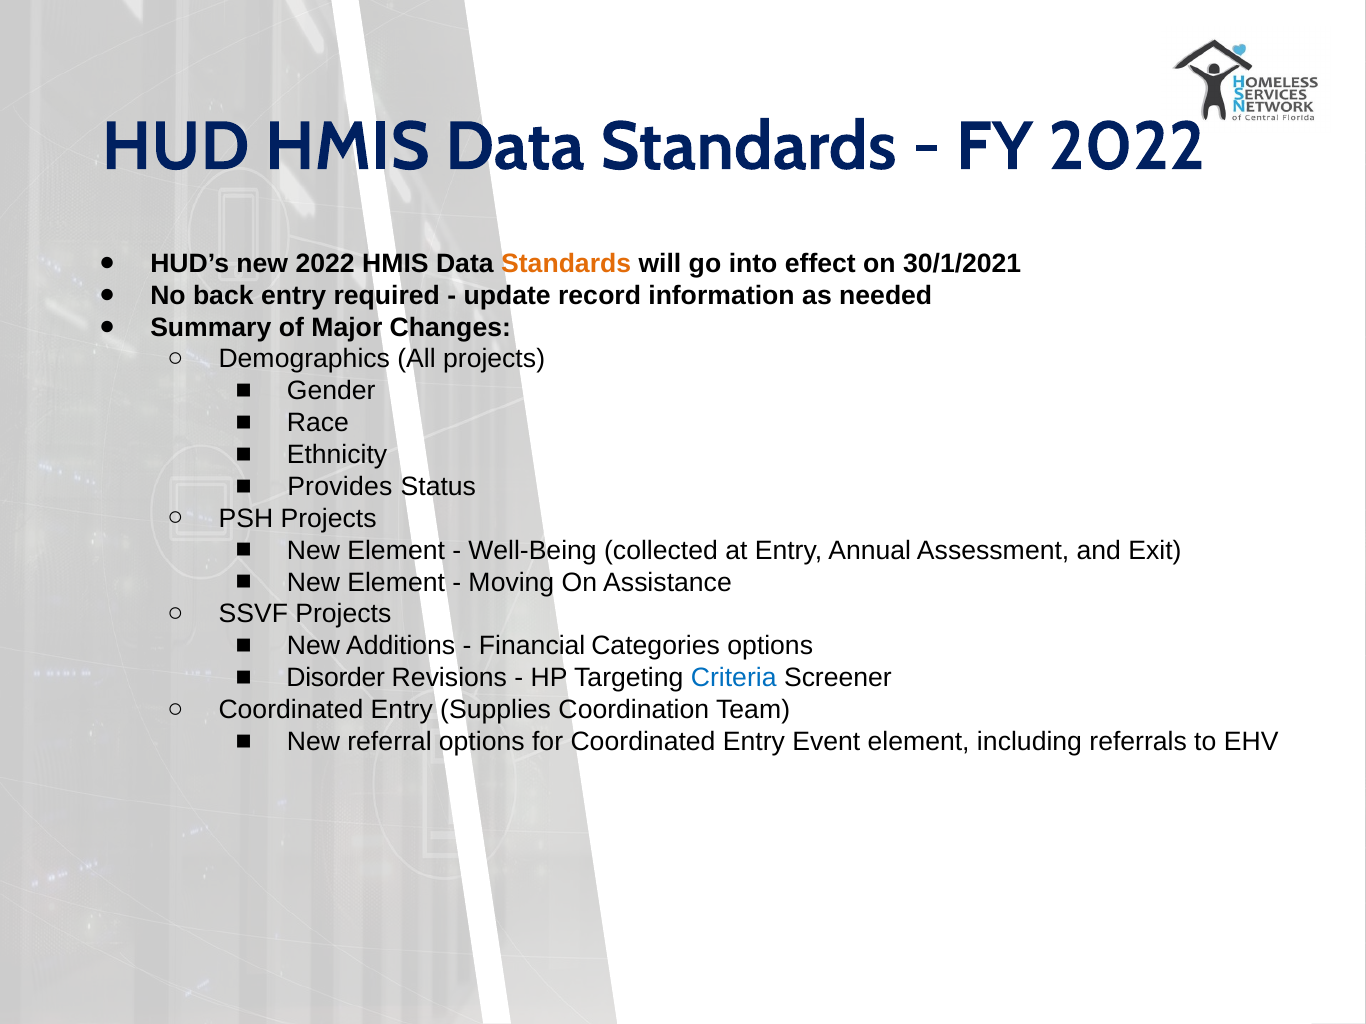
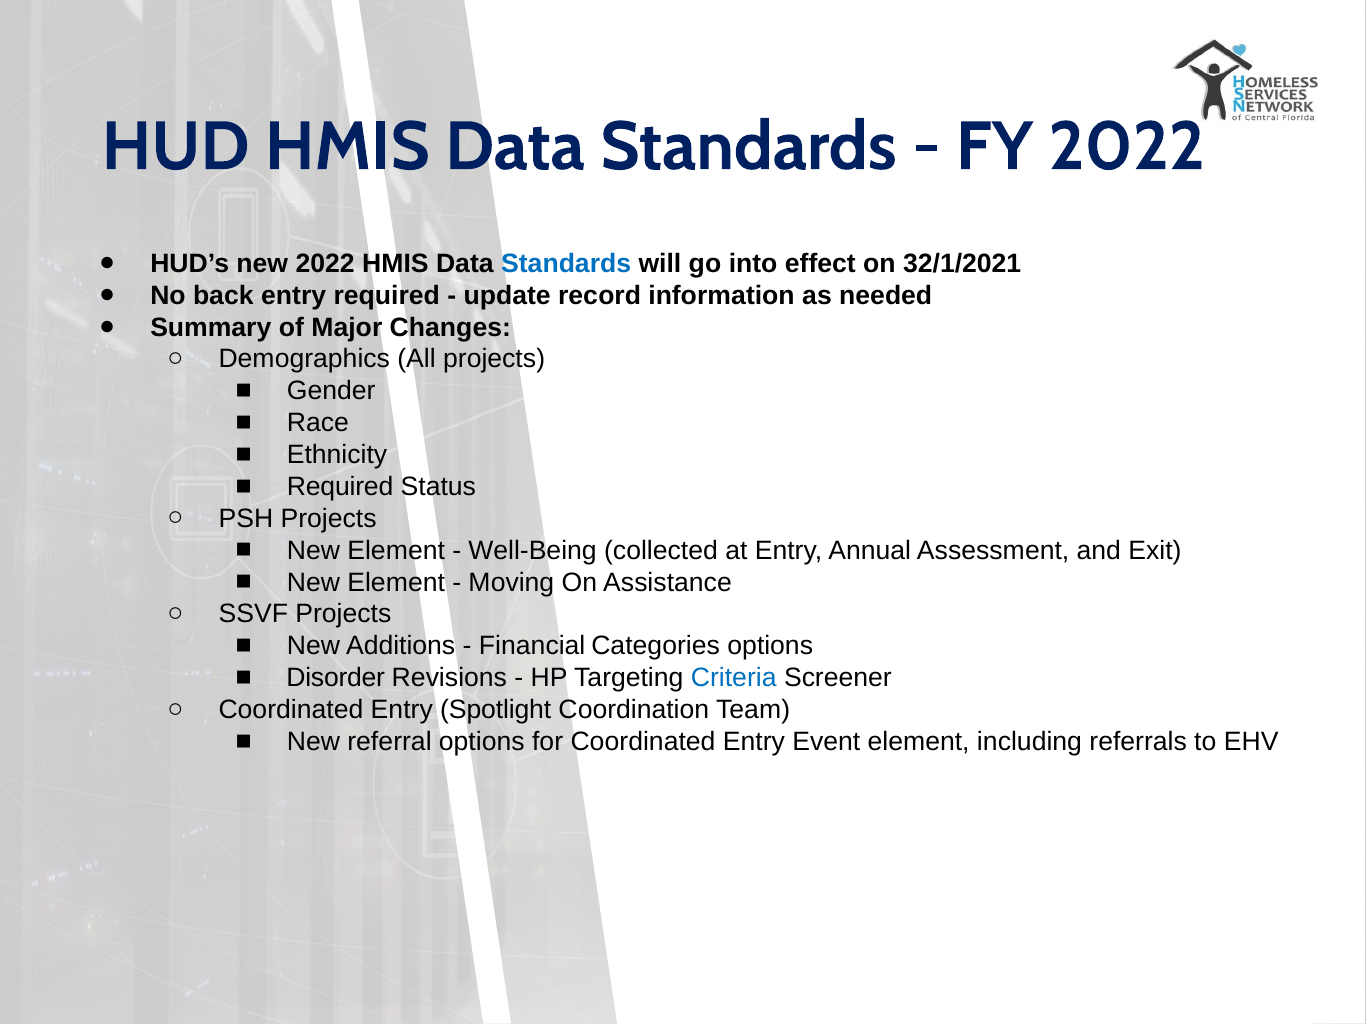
Standards colour: orange -> blue (566, 264)
30/1/2021: 30/1/2021 -> 32/1/2021 (962, 264)
Provides: Provides -> Required (340, 487)
Supplies: Supplies -> Spotlight (496, 710)
